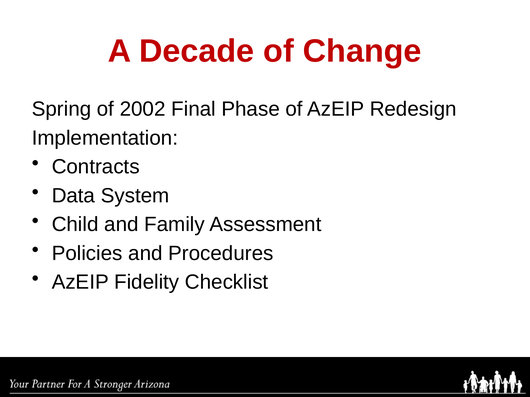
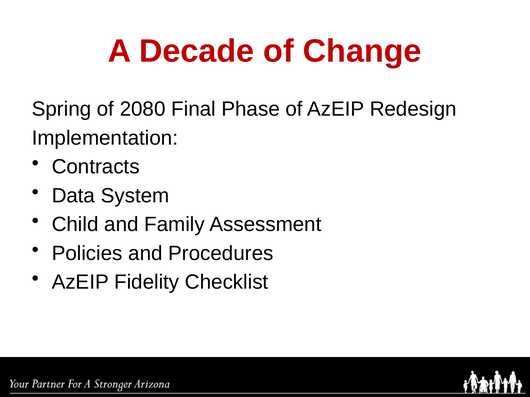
2002: 2002 -> 2080 (143, 109)
